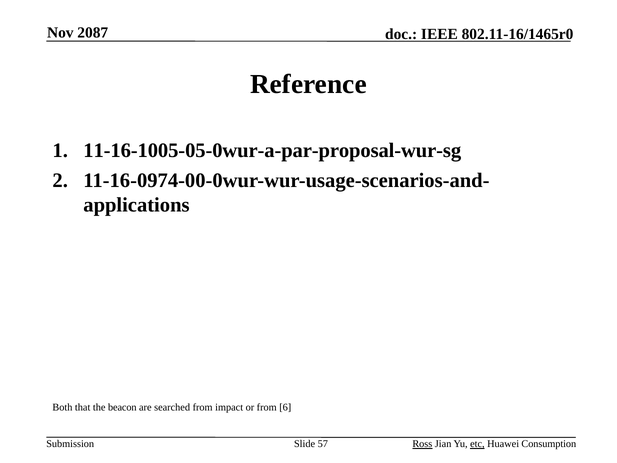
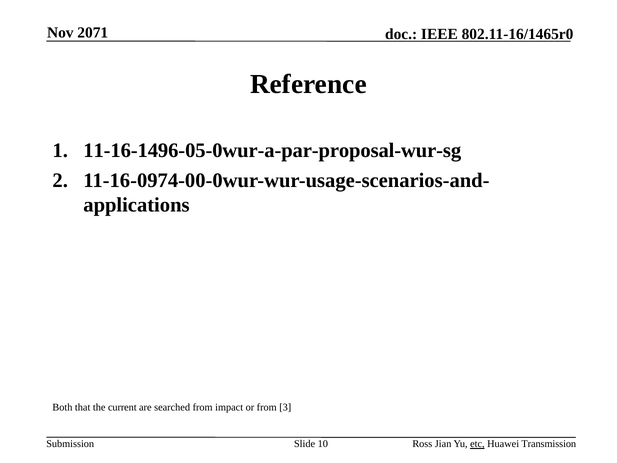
2087: 2087 -> 2071 (93, 33)
11-16-1005-05-0wur-a-par-proposal-wur-sg: 11-16-1005-05-0wur-a-par-proposal-wur-sg -> 11-16-1496-05-0wur-a-par-proposal-wur-sg (272, 151)
beacon: beacon -> current (122, 407)
6: 6 -> 3 (285, 407)
57: 57 -> 10 (323, 444)
Ross underline: present -> none (422, 444)
Consumption: Consumption -> Transmission (549, 444)
